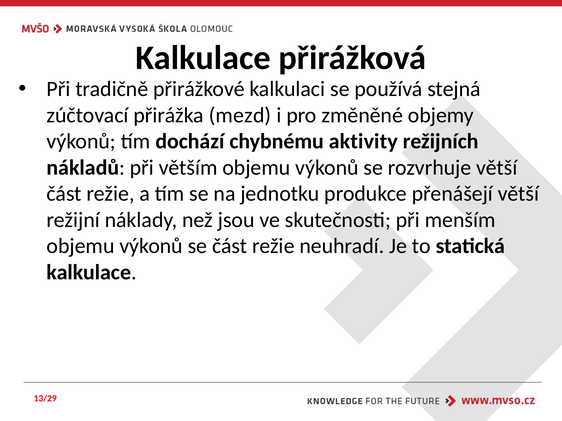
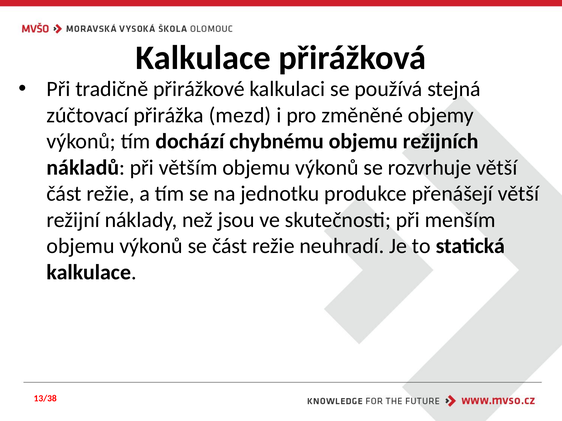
chybnému aktivity: aktivity -> objemu (363, 142)
13/29: 13/29 -> 13/38 (45, 399)
